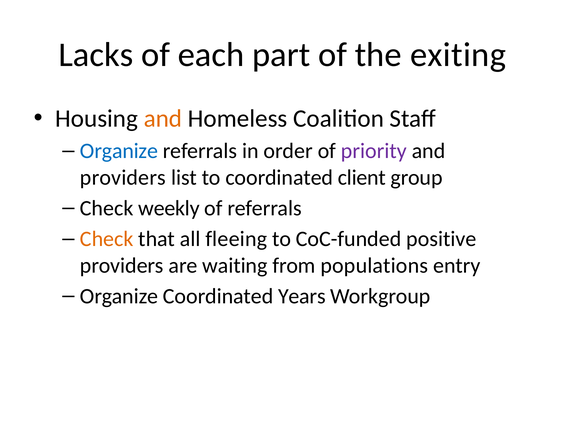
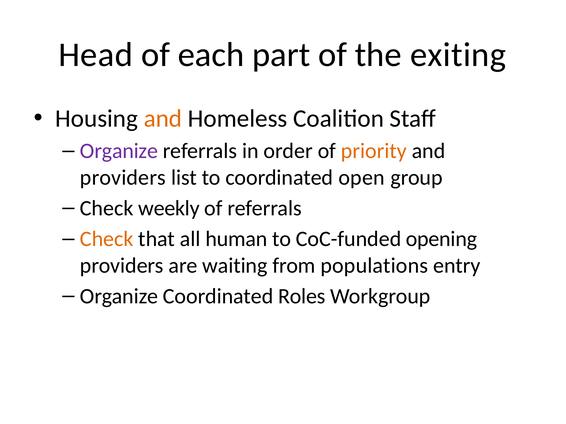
Lacks: Lacks -> Head (96, 55)
Organize colour: blue -> purple (119, 151)
priority colour: purple -> orange (374, 151)
client: client -> open (362, 178)
fleeing: fleeing -> human (236, 239)
positive: positive -> opening (441, 239)
Years: Years -> Roles (302, 297)
